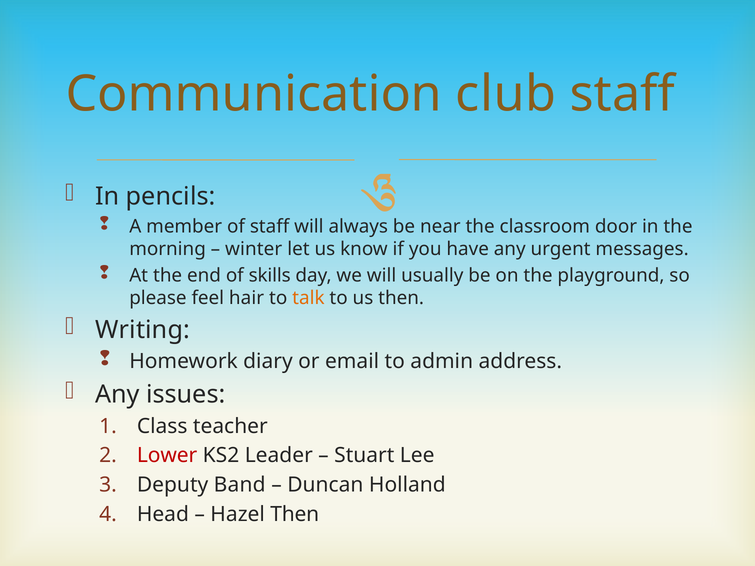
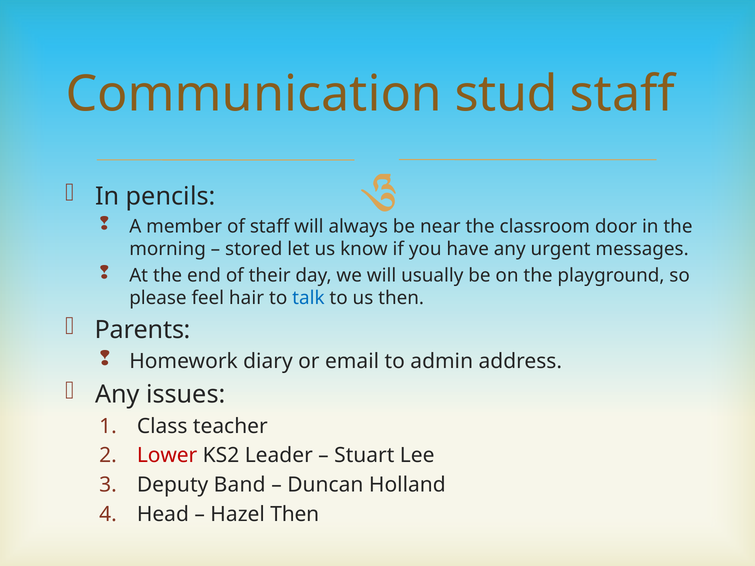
club: club -> stud (506, 94)
winter: winter -> stored (254, 249)
skills: skills -> their (270, 276)
talk colour: orange -> blue (308, 298)
Writing: Writing -> Parents (143, 330)
